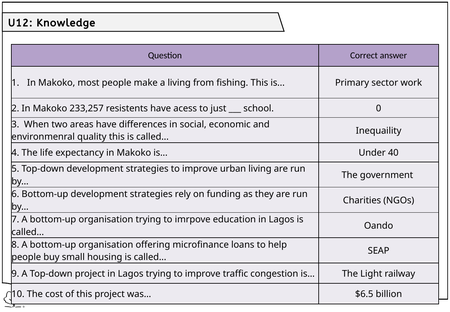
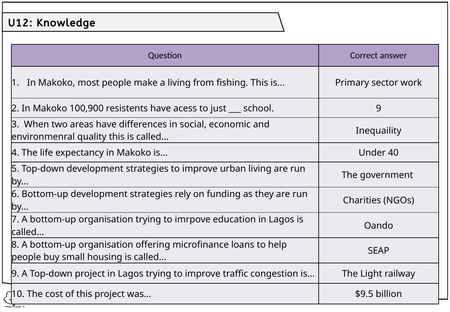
233,257: 233,257 -> 100,900 (87, 108)
school 0: 0 -> 9 (379, 108)
$6.5: $6.5 -> $9.5 (364, 294)
